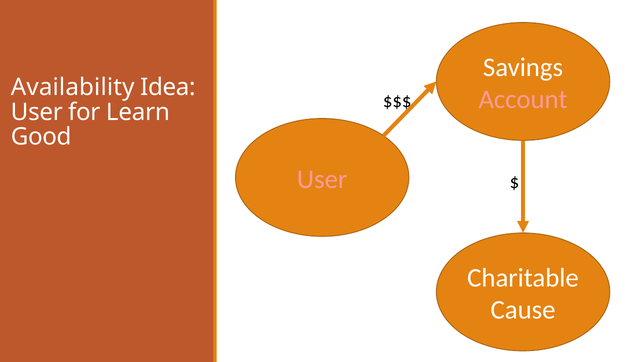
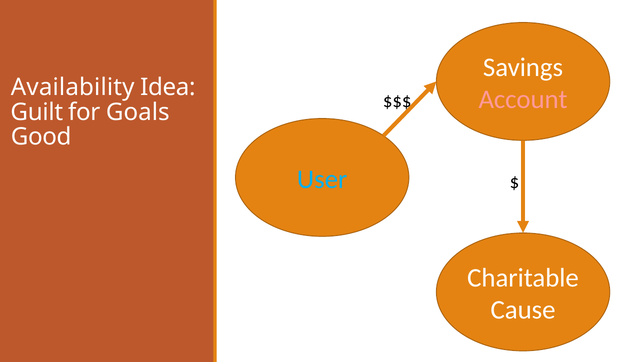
User: User -> Guilt (37, 112)
Learn: Learn -> Goals (138, 112)
User colour: pink -> light blue (322, 179)
